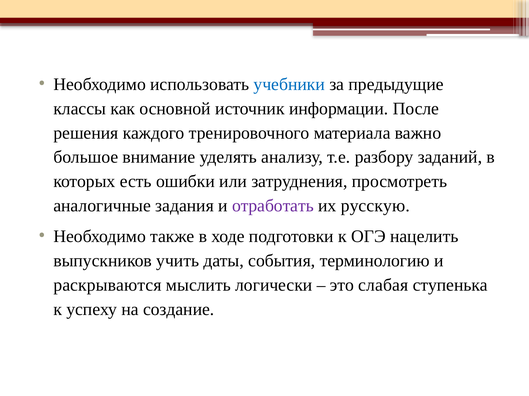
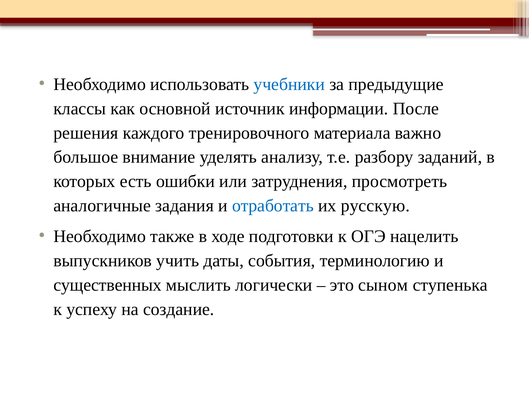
отработать colour: purple -> blue (273, 206)
раскрываются: раскрываются -> существенных (108, 285)
слабая: слабая -> сыном (383, 285)
